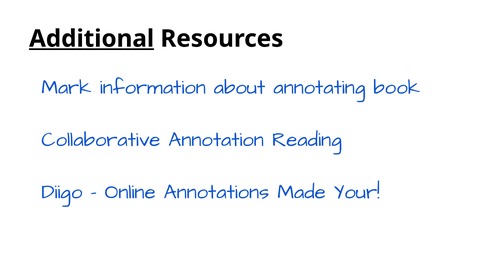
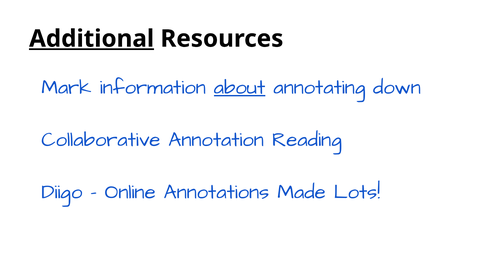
about underline: none -> present (240, 87)
book: book -> down (397, 87)
Your: Your -> Lots (357, 192)
